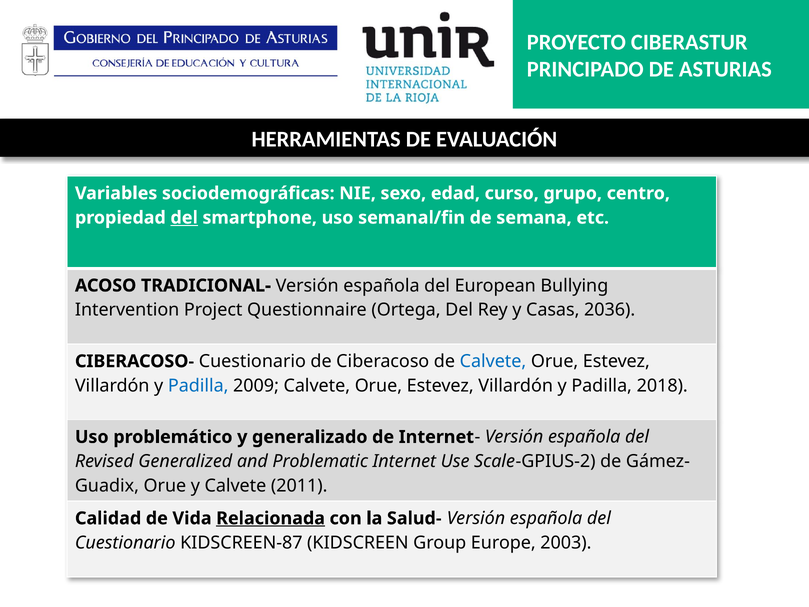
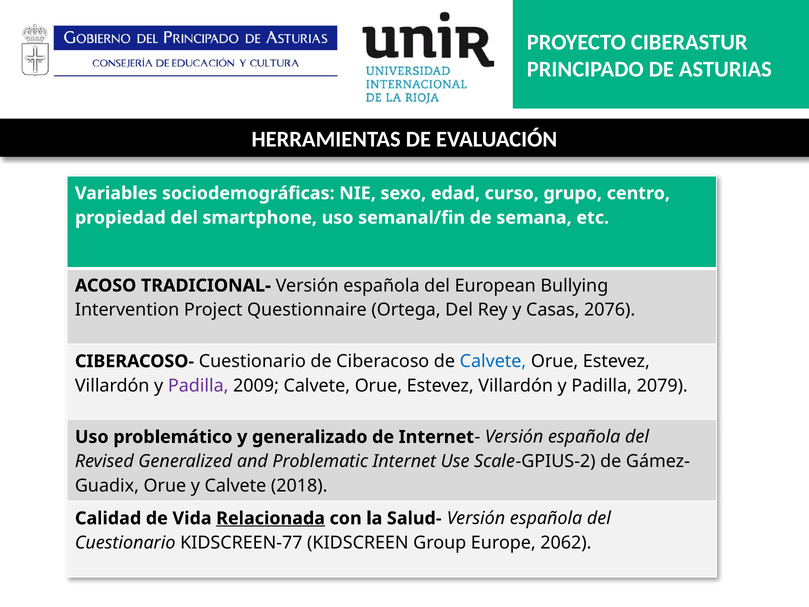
del underline: present -> none (184, 218)
2036: 2036 -> 2076 (610, 310)
Padilla colour: blue -> purple (198, 386)
2018: 2018 -> 2079 (662, 386)
2011: 2011 -> 2018 (299, 486)
KIDSCREEN-87: KIDSCREEN-87 -> KIDSCREEN-77 (241, 543)
2003: 2003 -> 2062 (566, 543)
